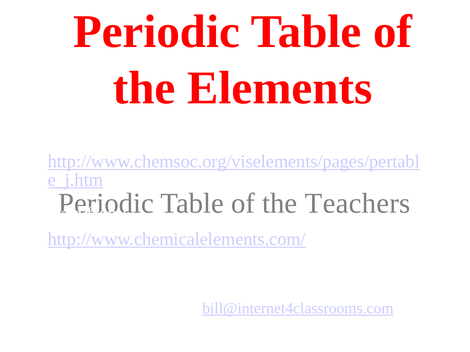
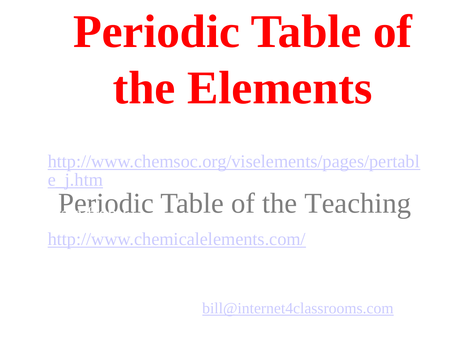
Teachers: Teachers -> Teaching (358, 204)
